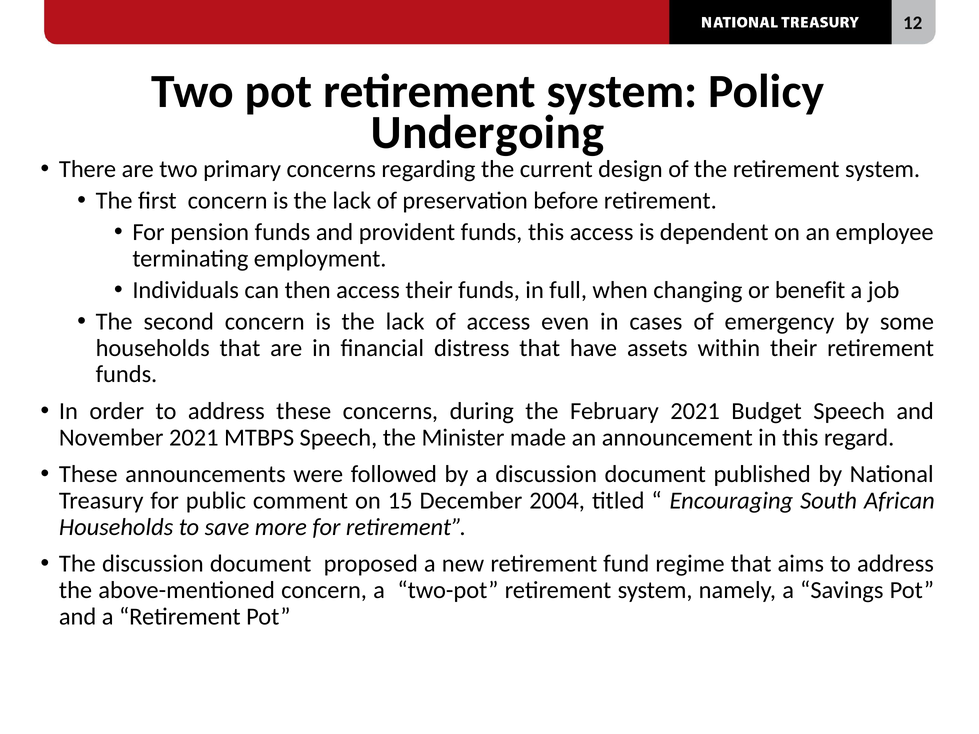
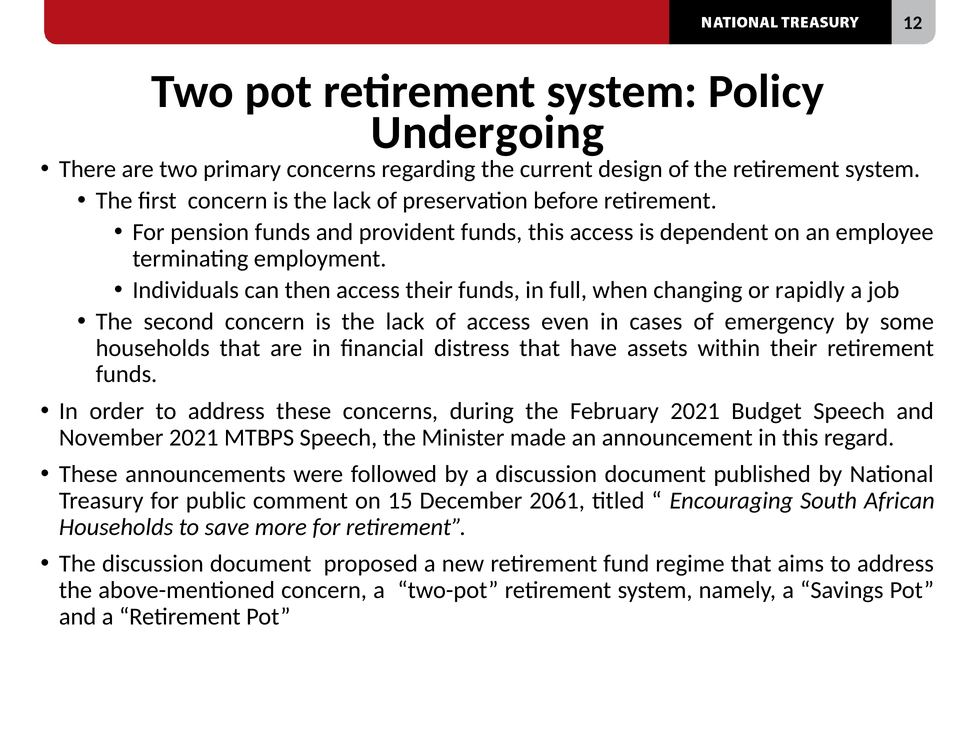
benefit: benefit -> rapidly (810, 290)
2004: 2004 -> 2061 (557, 501)
